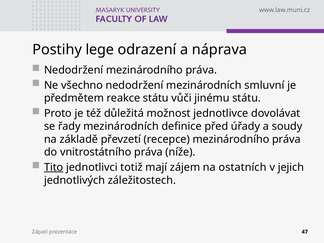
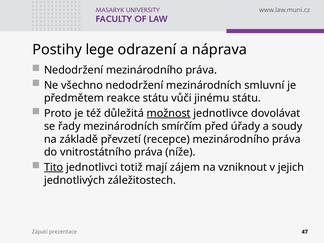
možnost underline: none -> present (169, 113)
definice: definice -> smírčím (182, 126)
ostatních: ostatních -> vzniknout (243, 167)
